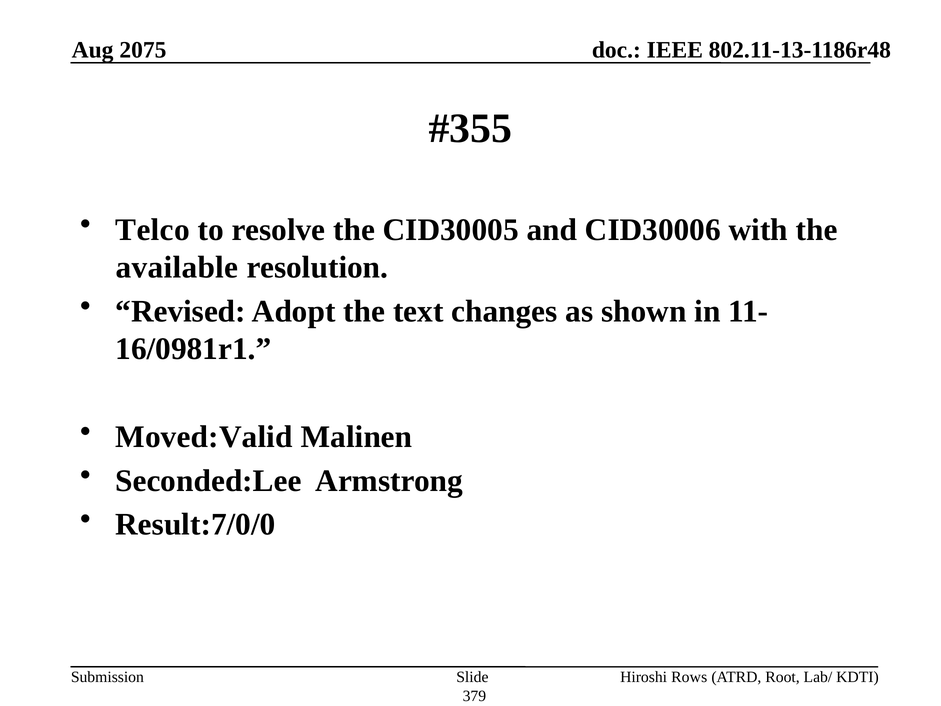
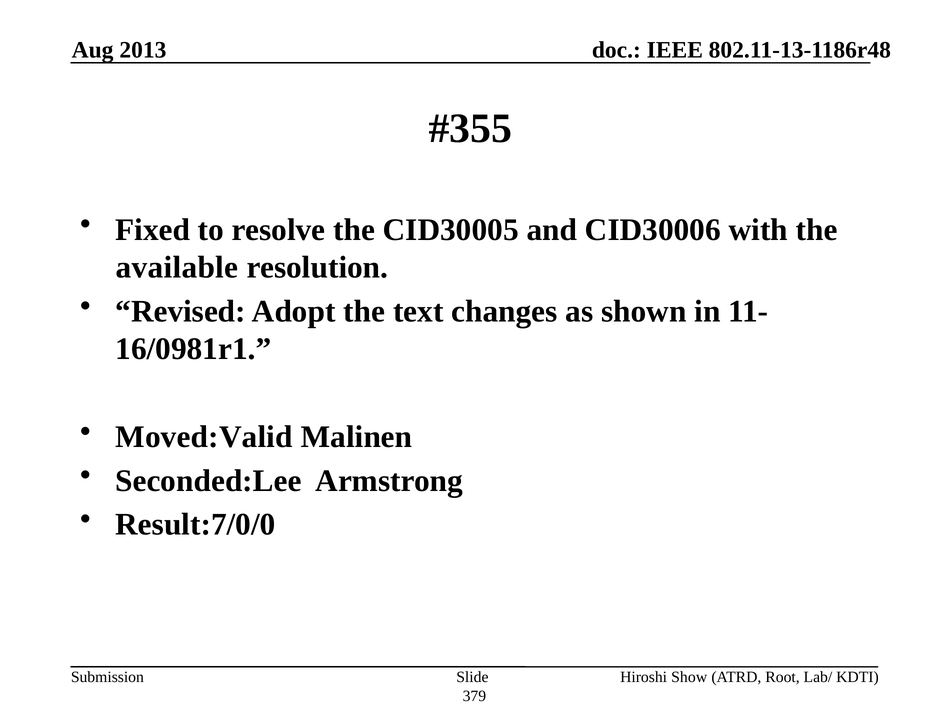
2075: 2075 -> 2013 (143, 50)
Telco: Telco -> Fixed (153, 230)
Rows: Rows -> Show (689, 677)
